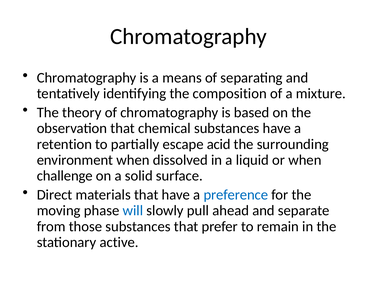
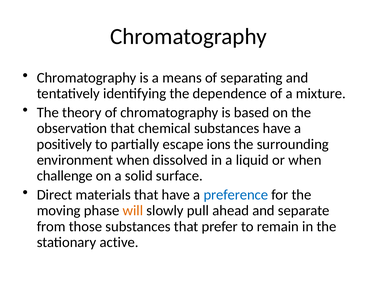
composition: composition -> dependence (230, 94)
retention: retention -> positively (64, 144)
acid: acid -> ions (219, 144)
will colour: blue -> orange (133, 210)
